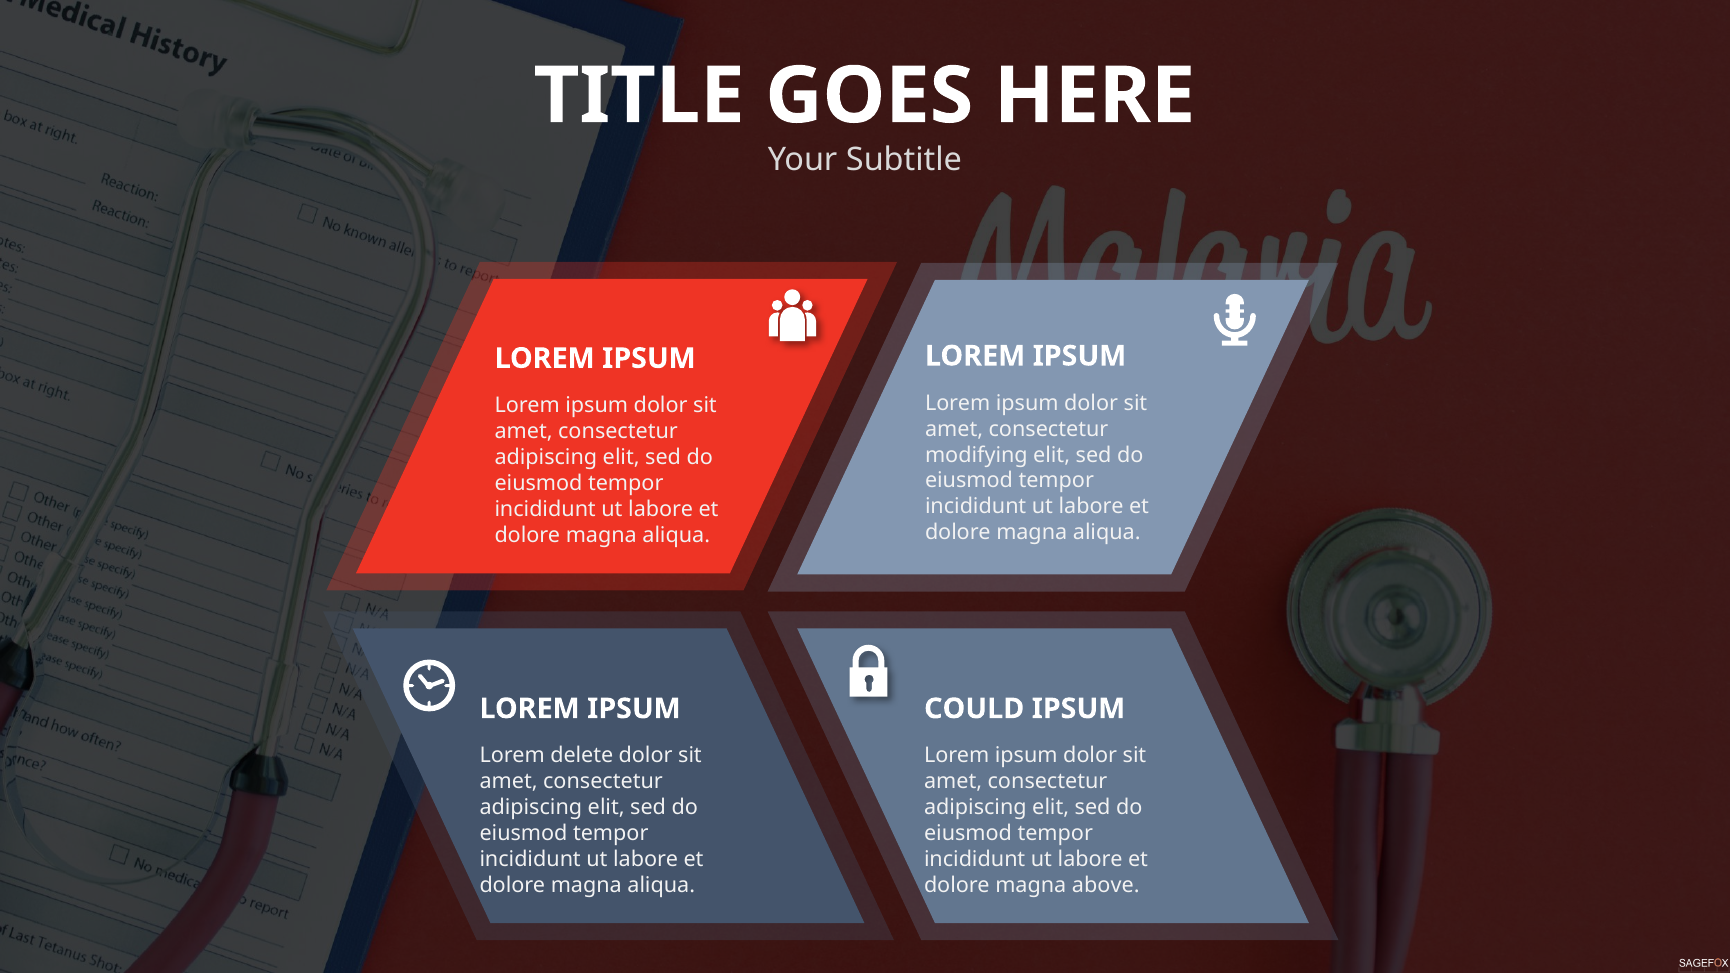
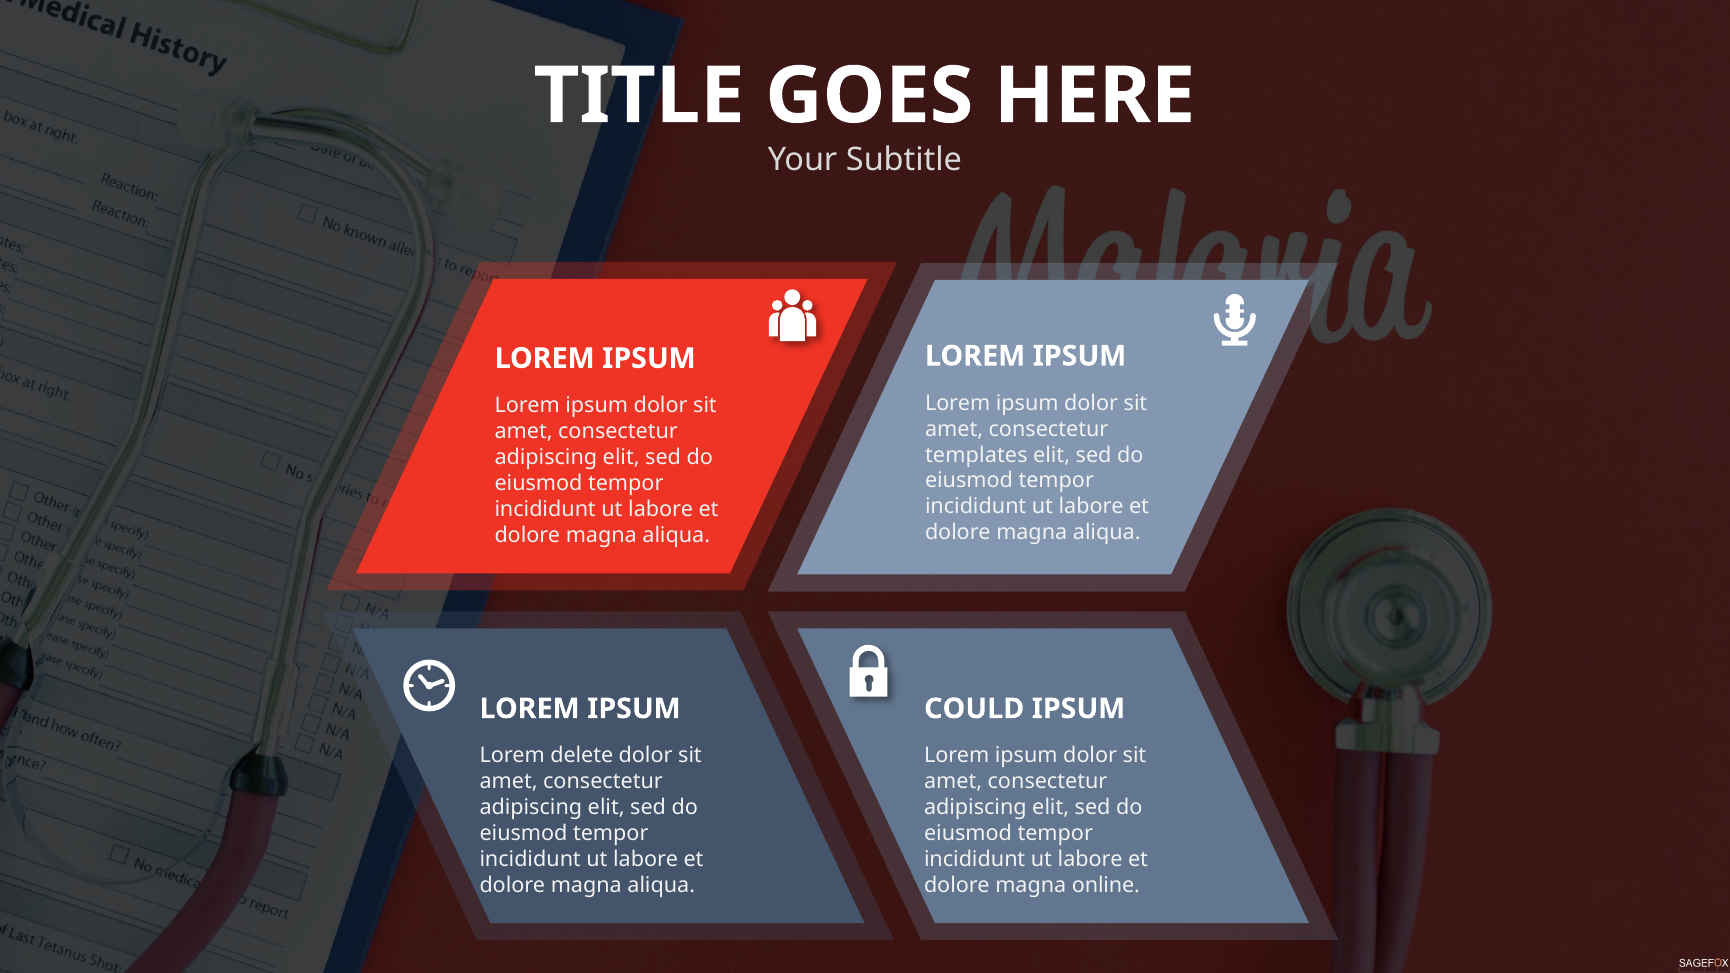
modifying: modifying -> templates (976, 455)
above: above -> online (1106, 886)
